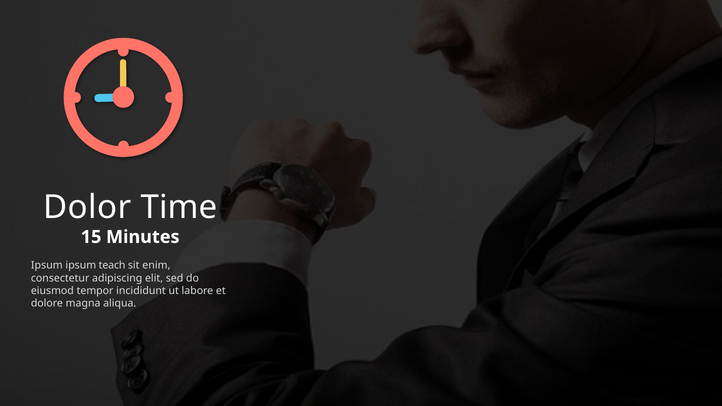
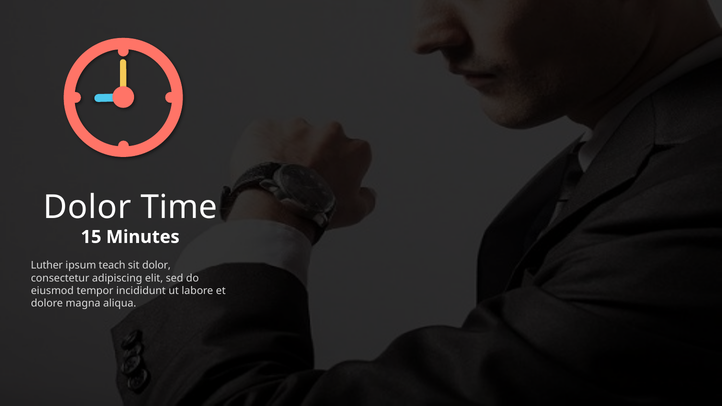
Ipsum: Ipsum -> Luther (47, 265)
sit enim: enim -> dolor (157, 265)
